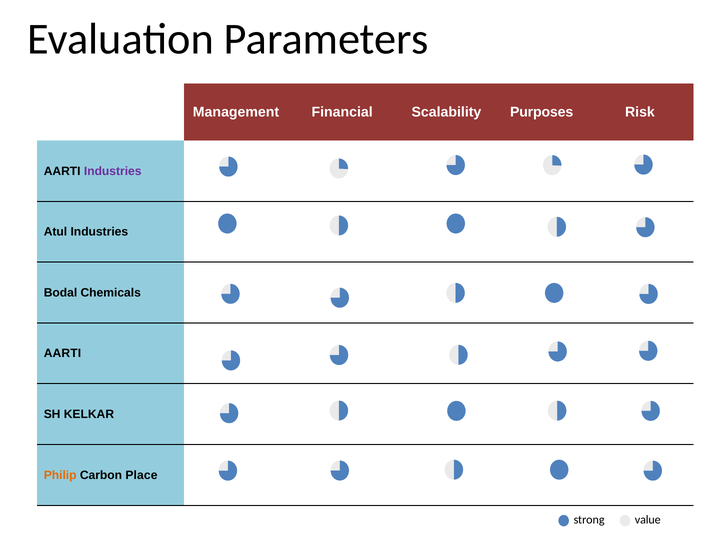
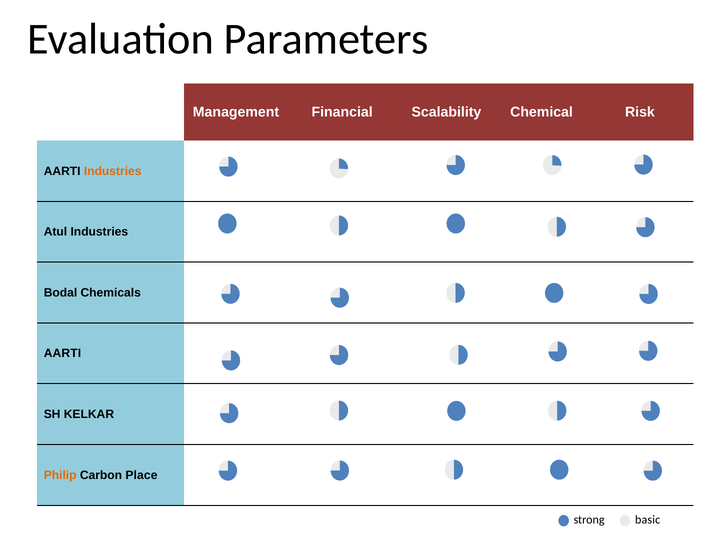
Purposes: Purposes -> Chemical (542, 112)
Industries colour: purple -> orange (113, 171)
value: value -> basic (648, 520)
